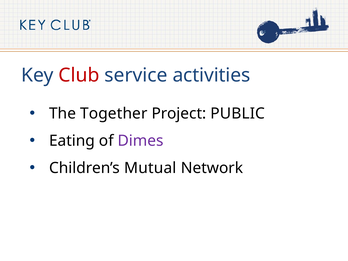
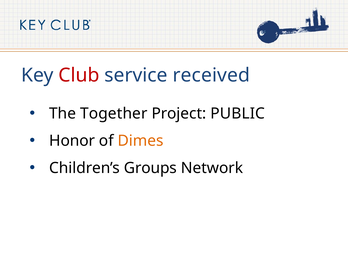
activities: activities -> received (211, 75)
Eating: Eating -> Honor (72, 141)
Dimes colour: purple -> orange (141, 141)
Mutual: Mutual -> Groups (150, 168)
